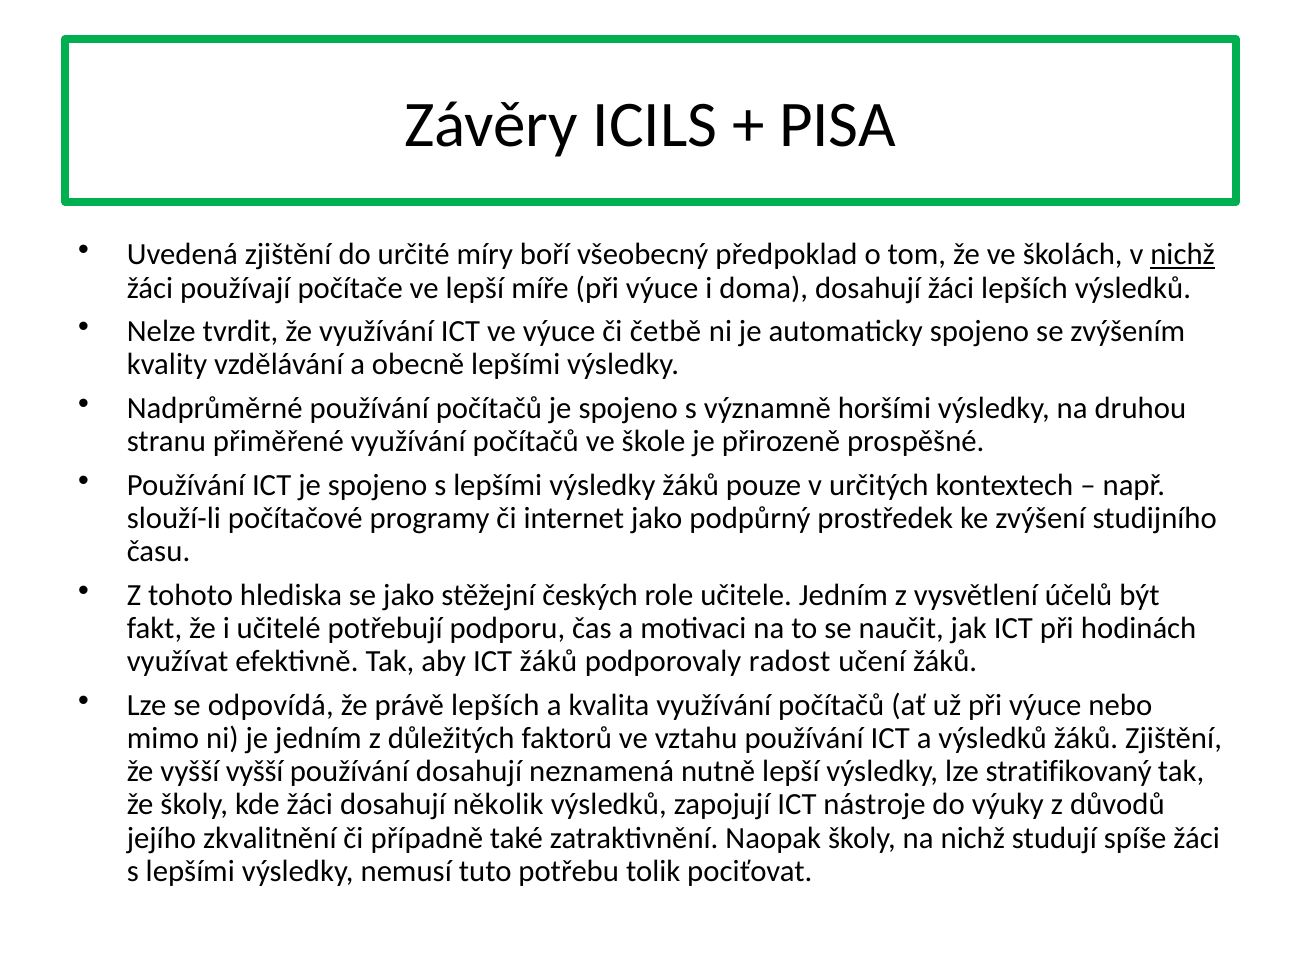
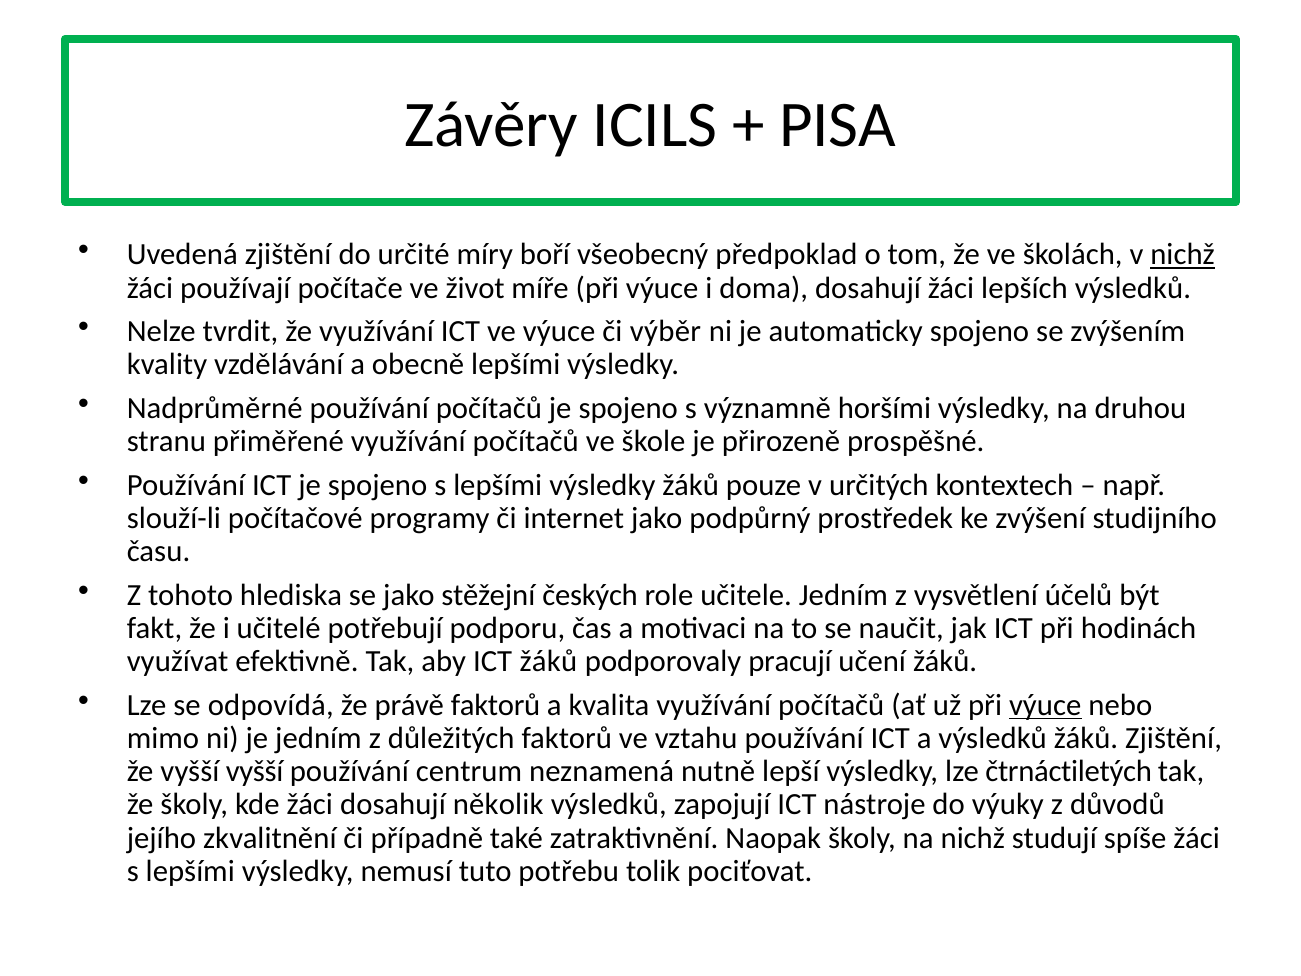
ve lepší: lepší -> život (475, 288)
četbě: četbě -> výběr (665, 332)
radost: radost -> pracují (790, 661)
právě lepších: lepších -> faktorů (496, 705)
výuce underline: none -> present (1045, 705)
používání dosahují: dosahují -> centrum (469, 771)
stratifikovaný: stratifikovaný -> čtrnáctiletých (1069, 771)
